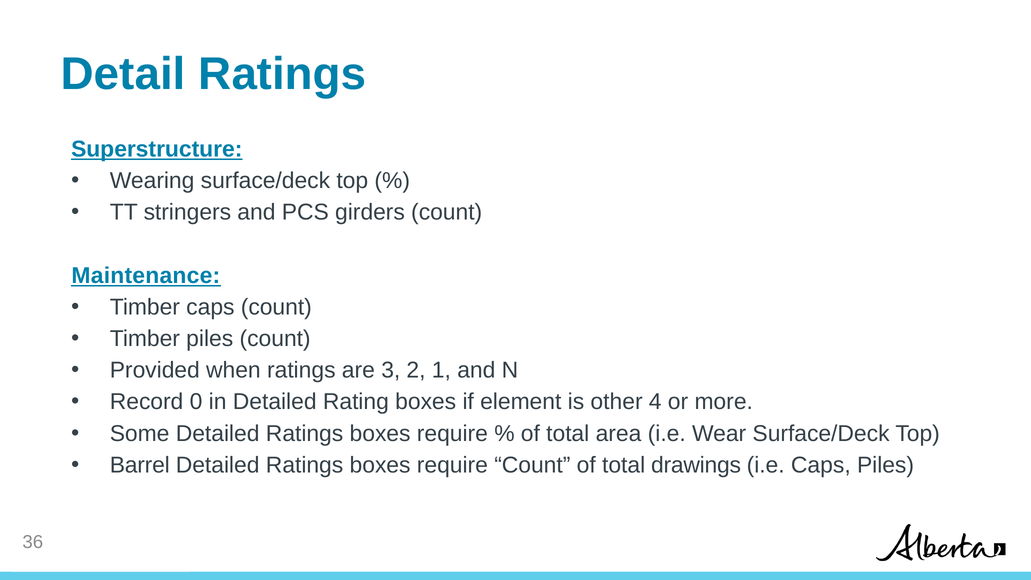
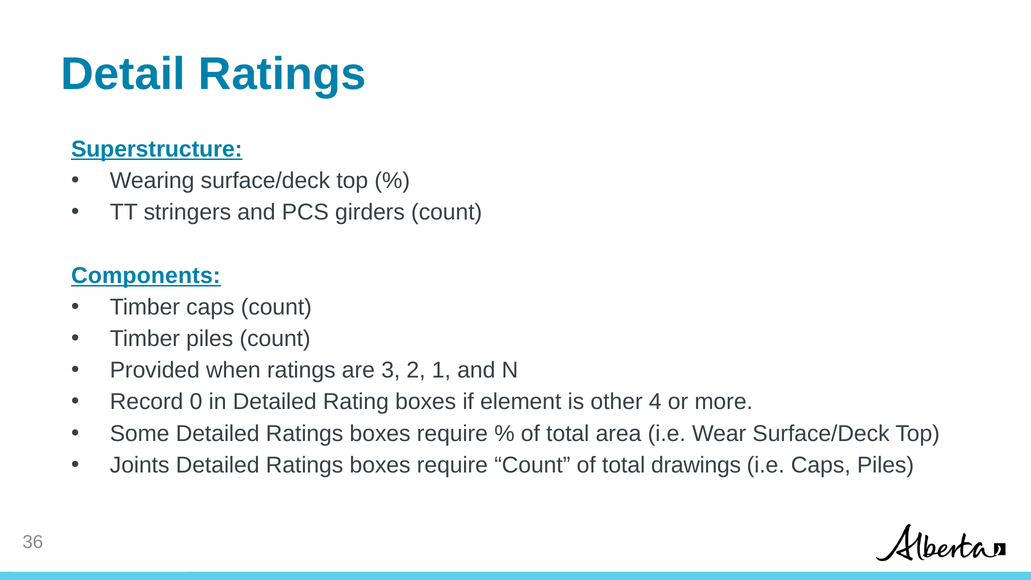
Maintenance: Maintenance -> Components (146, 276)
Barrel: Barrel -> Joints (140, 465)
